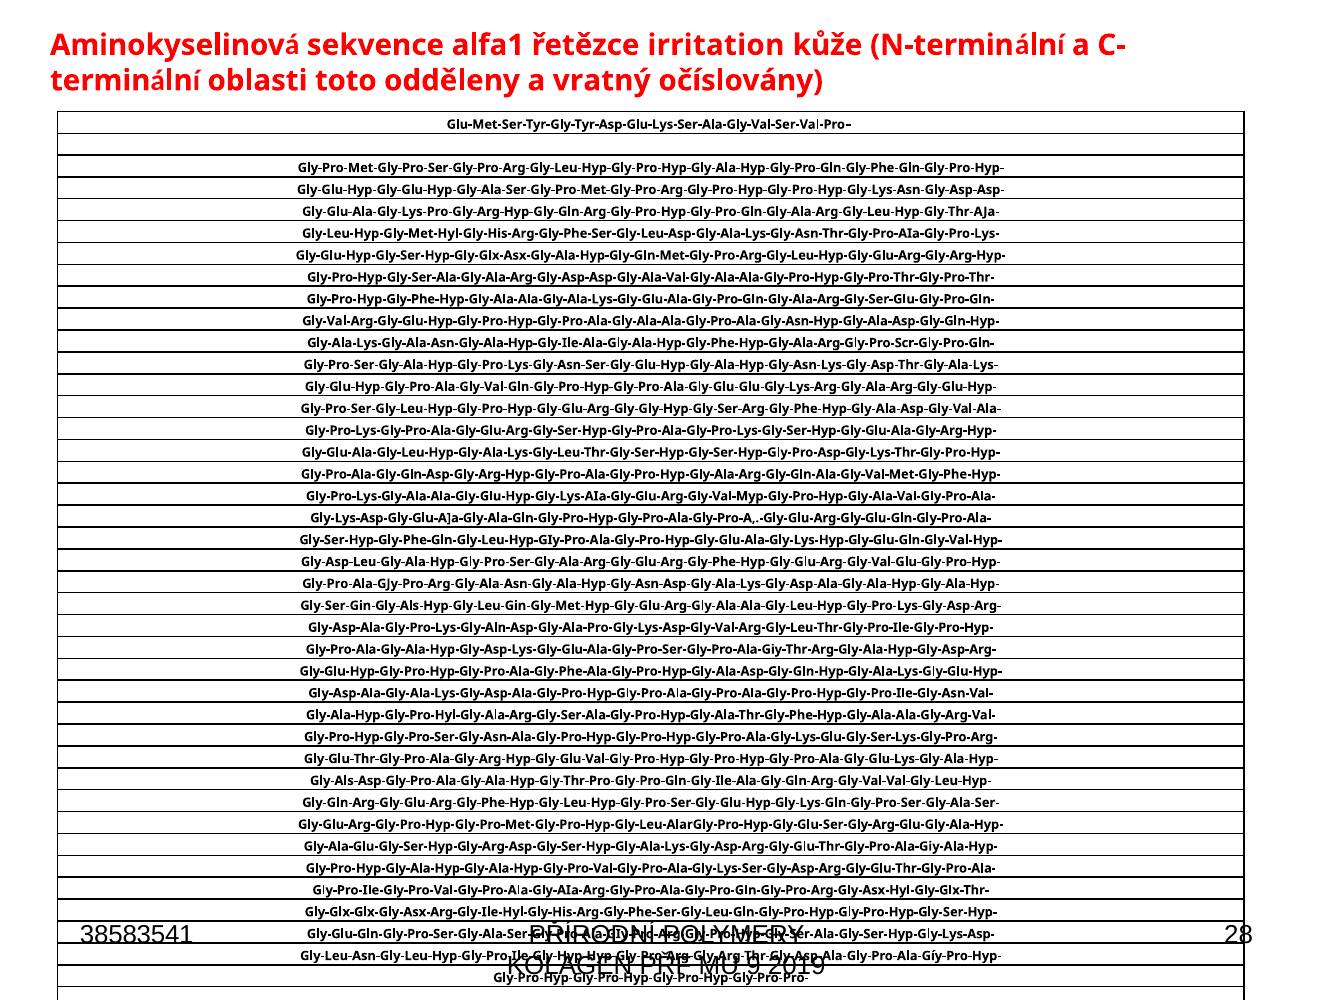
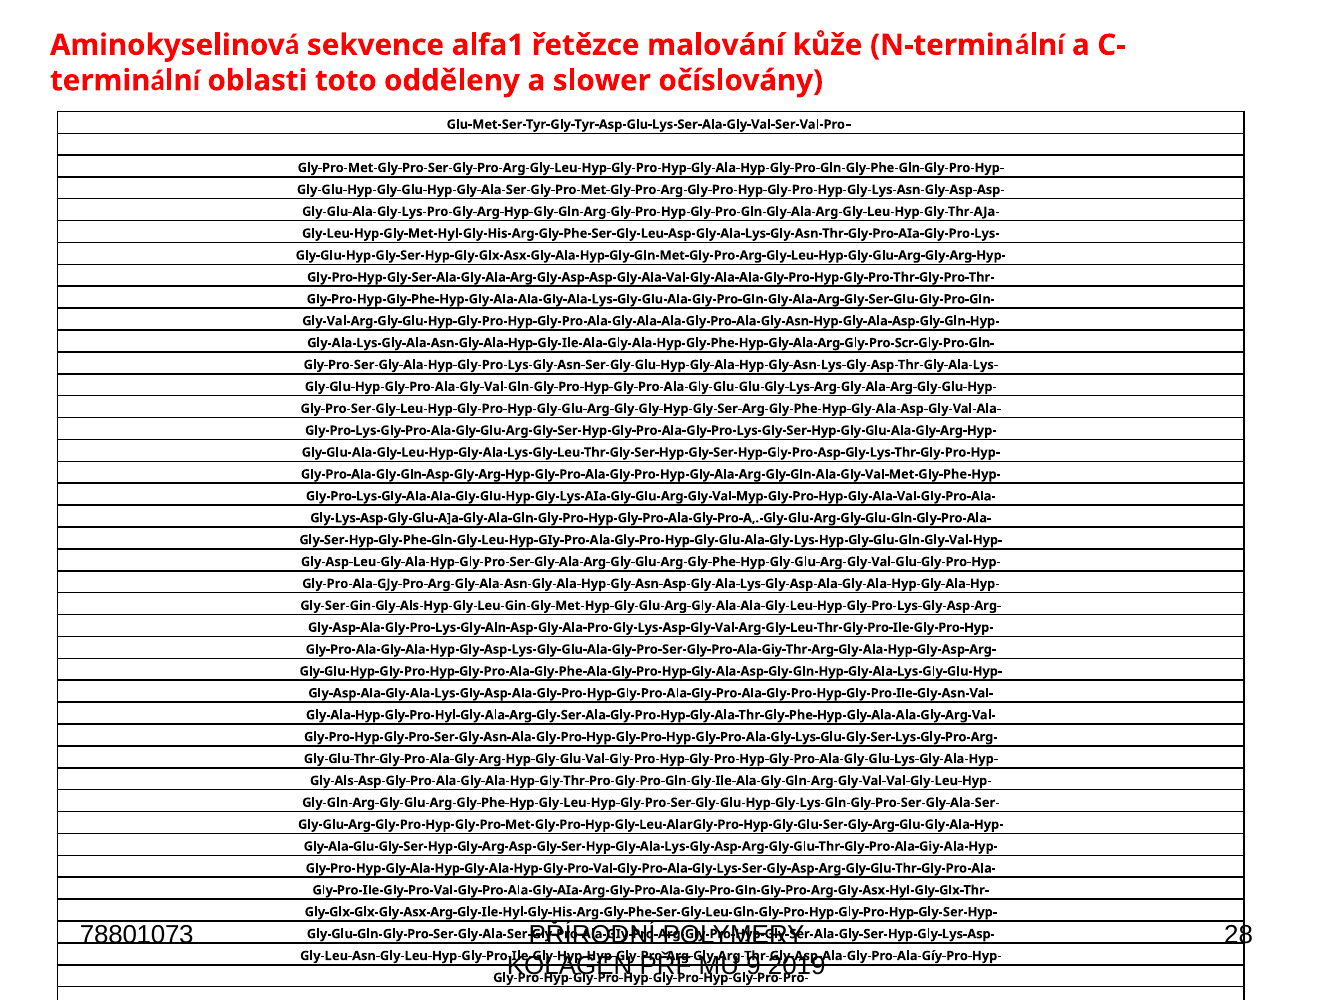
irritation: irritation -> malování (716, 45)
vratný: vratný -> slower (602, 81)
38583541: 38583541 -> 78801073 (137, 934)
